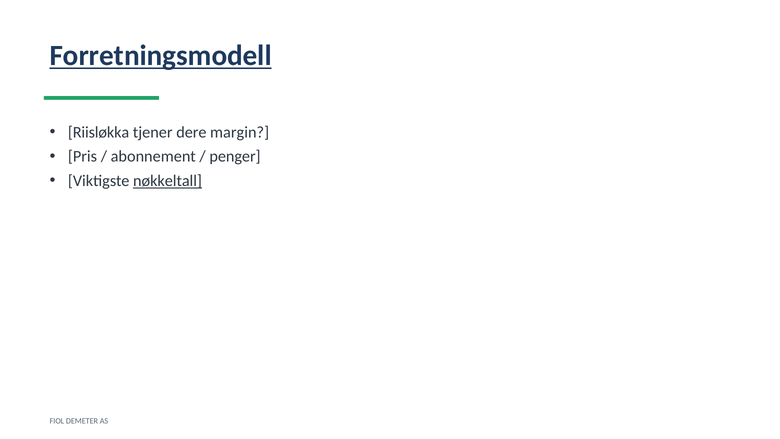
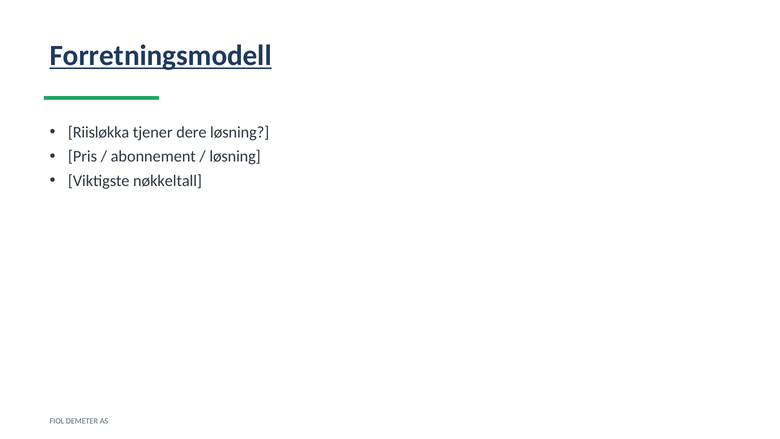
dere margin: margin -> løsning (240, 132)
penger: penger -> løsning (235, 156)
nøkkeltall underline: present -> none (168, 181)
